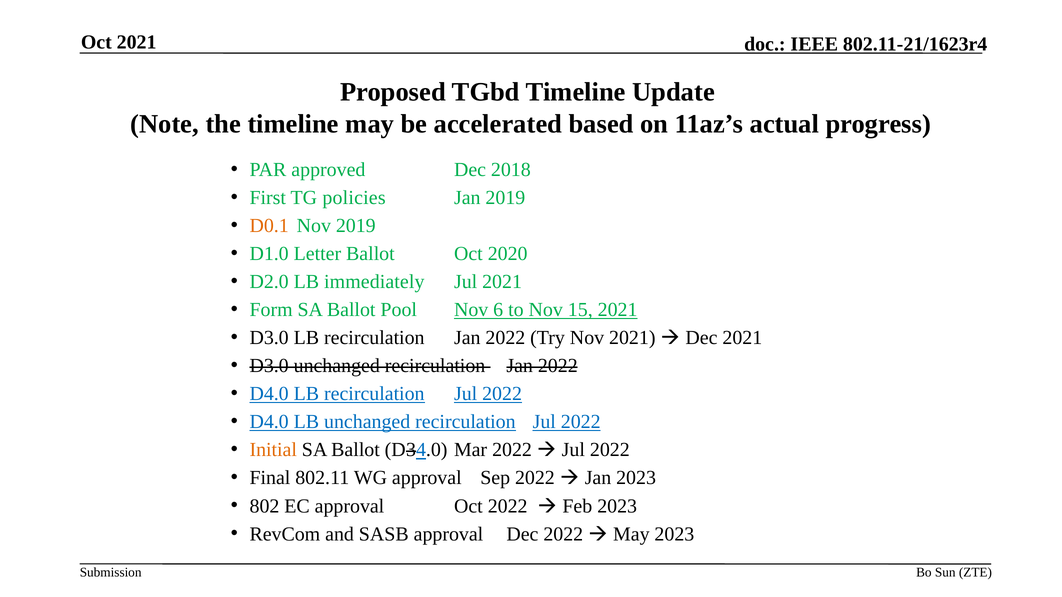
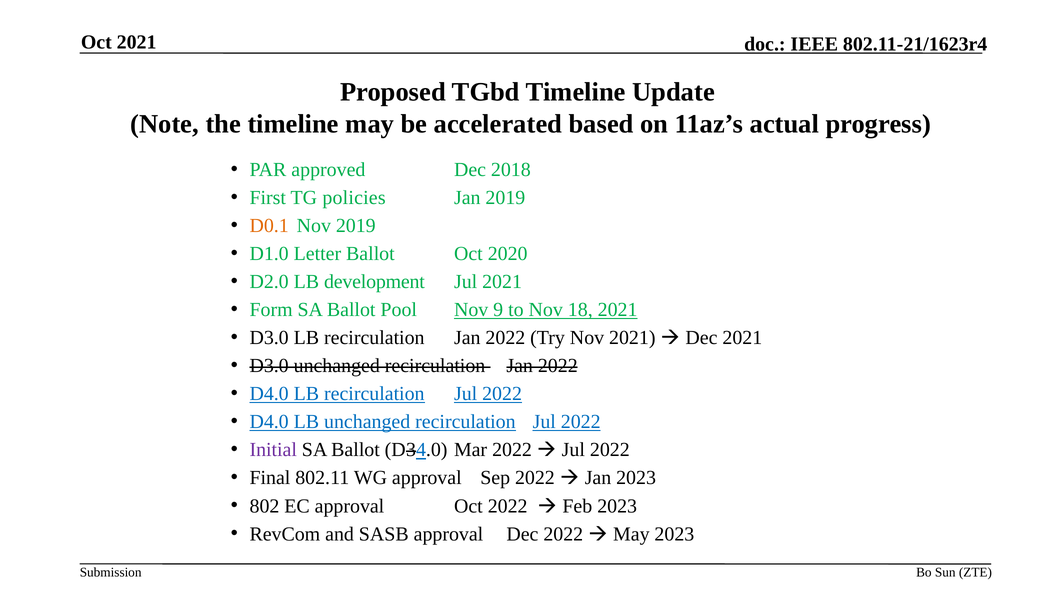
immediately: immediately -> development (374, 282)
6: 6 -> 9 (498, 310)
15: 15 -> 18 (580, 310)
Initial colour: orange -> purple (273, 450)
